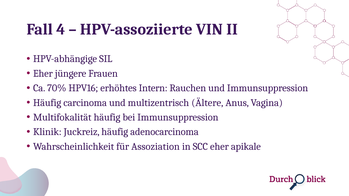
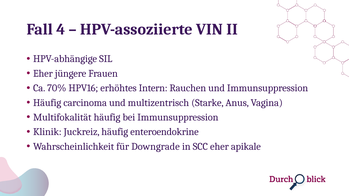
Ältere: Ältere -> Starke (207, 103)
adenocarcinoma: adenocarcinoma -> enteroendokrine (164, 132)
Assoziation: Assoziation -> Downgrade (156, 147)
